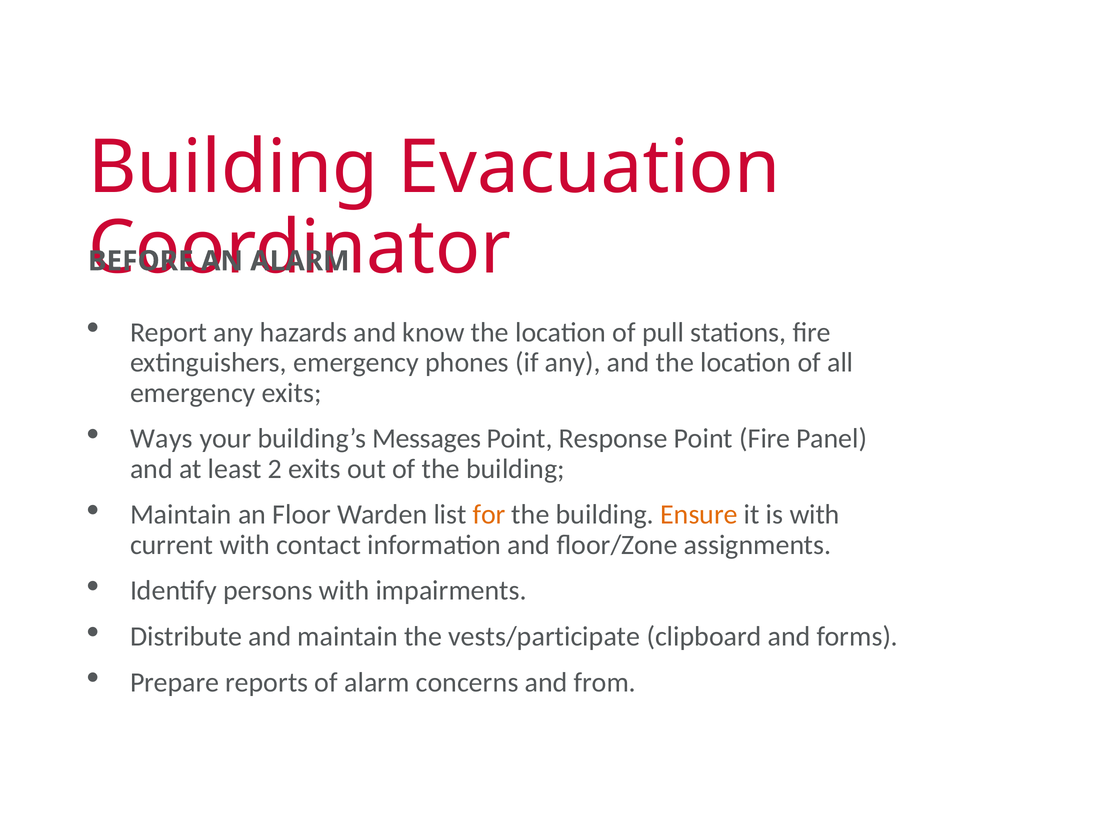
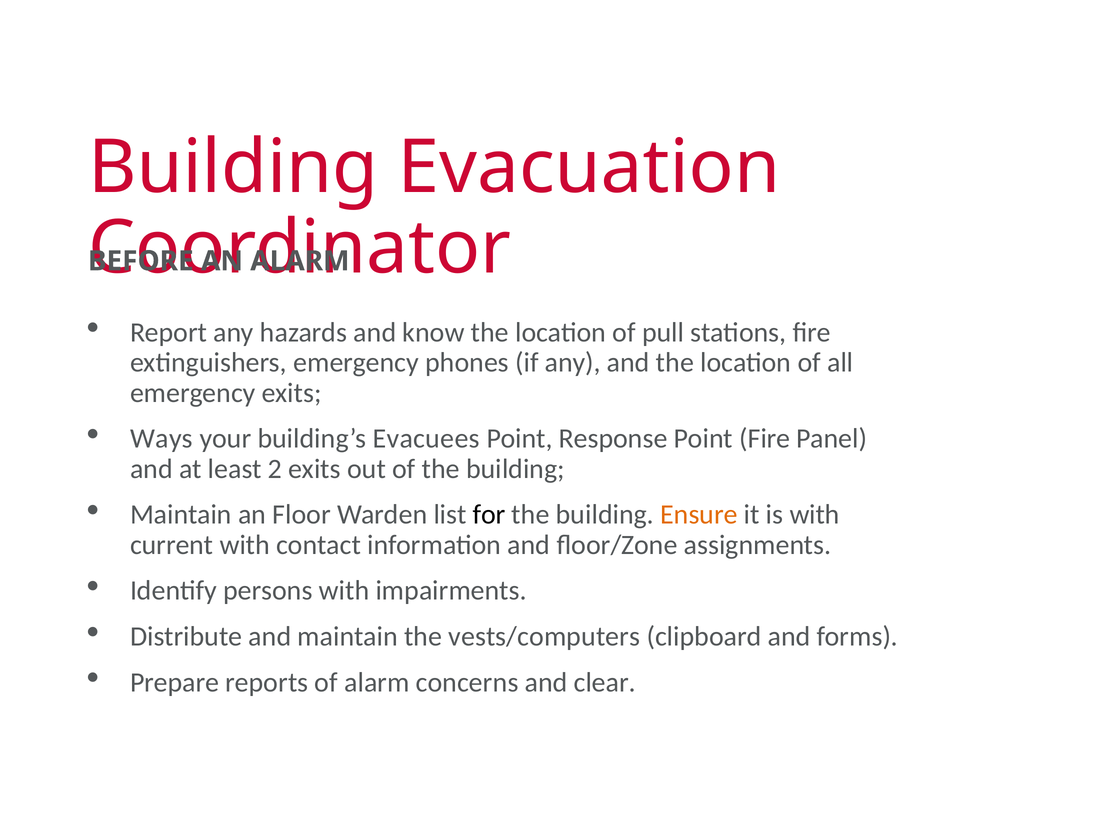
Messages: Messages -> Evacuees (426, 439)
for colour: orange -> black (489, 515)
vests/participate: vests/participate -> vests/computers (544, 637)
from: from -> clear (605, 682)
